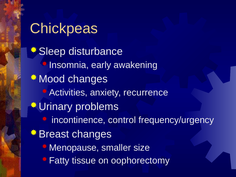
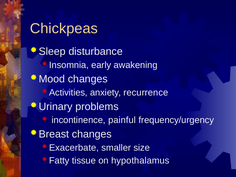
control: control -> painful (122, 120)
Menopause: Menopause -> Exacerbate (74, 148)
oophorectomy: oophorectomy -> hypothalamus (140, 161)
